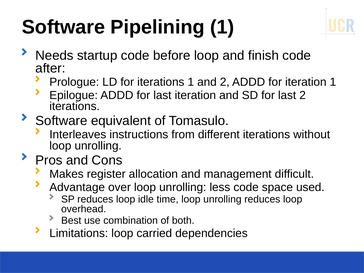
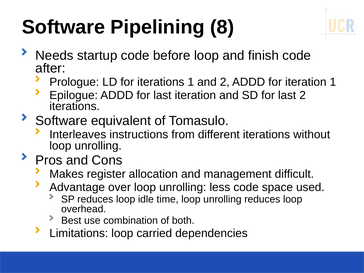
Pipelining 1: 1 -> 8 (222, 27)
